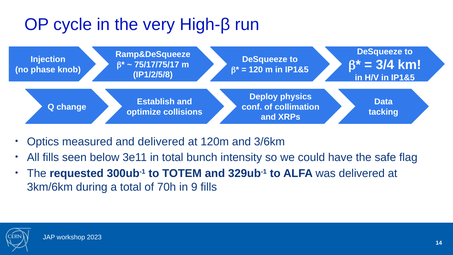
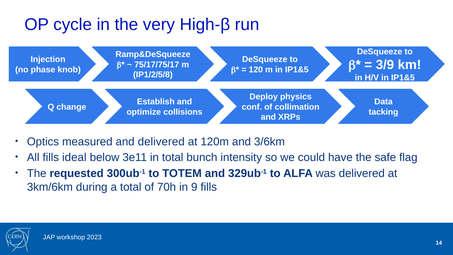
3/4: 3/4 -> 3/9 (385, 65)
seen: seen -> ideal (74, 157)
